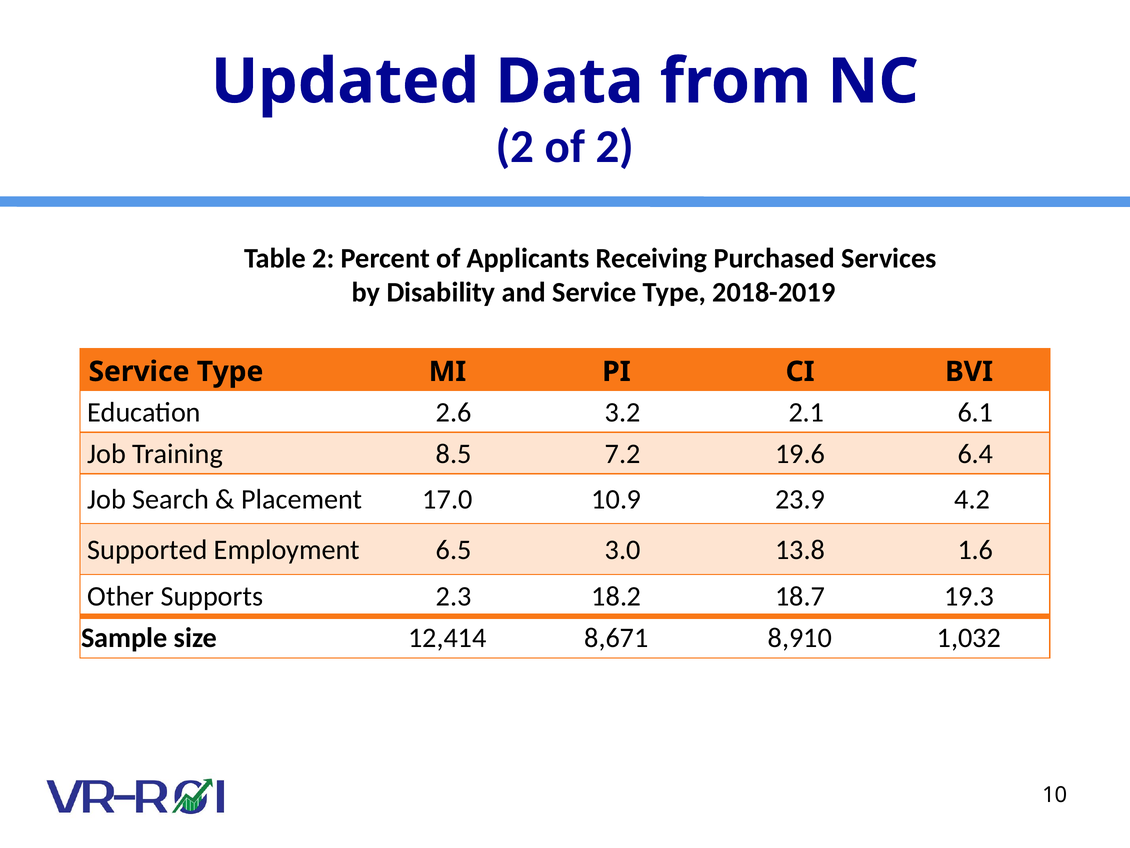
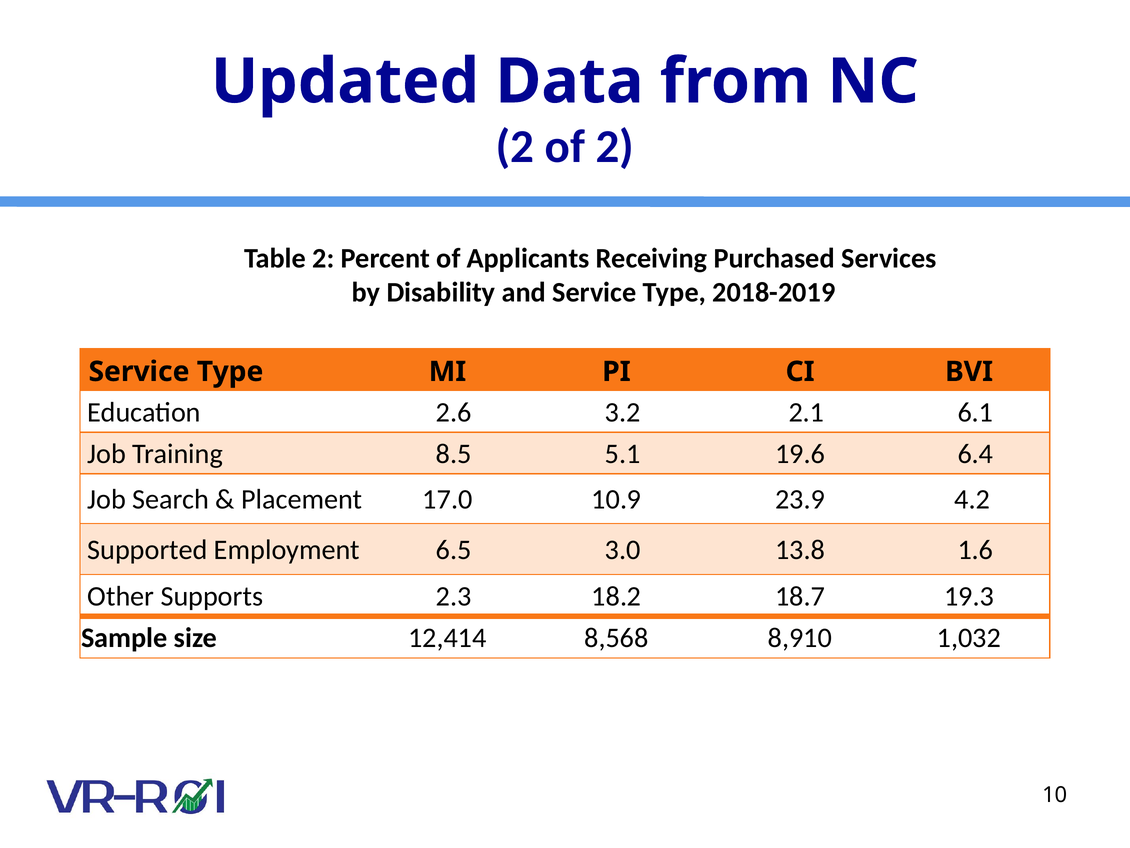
7.2: 7.2 -> 5.1 (623, 454)
8,671: 8,671 -> 8,568 (616, 638)
